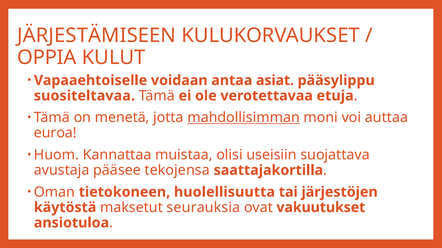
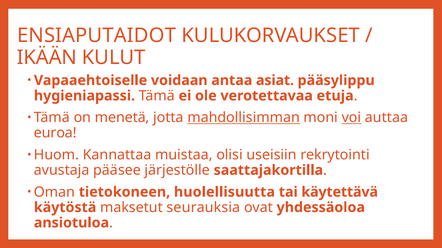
JÄRJESTÄMISEEN: JÄRJESTÄMISEEN -> ENSIAPUTAIDOT (97, 36)
OPPIA: OPPIA -> IKÄÄN (47, 57)
suositeltavaa: suositeltavaa -> hygieniapassi (84, 96)
voi underline: none -> present (351, 118)
suojattava: suojattava -> rekrytointi (335, 155)
tekojensa: tekojensa -> järjestölle (177, 171)
järjestöjen: järjestöjen -> käytettävä (340, 192)
vakuutukset: vakuutukset -> yhdessäoloa (321, 208)
